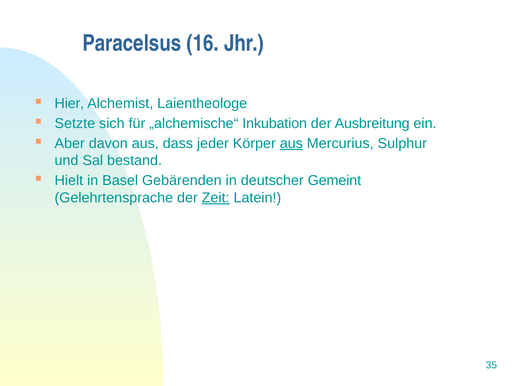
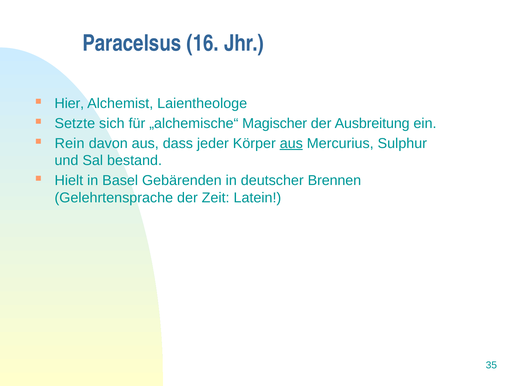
Inkubation: Inkubation -> Magischer (275, 123)
Aber: Aber -> Rein (70, 144)
Gemeint: Gemeint -> Brennen (334, 181)
Zeit underline: present -> none (216, 198)
